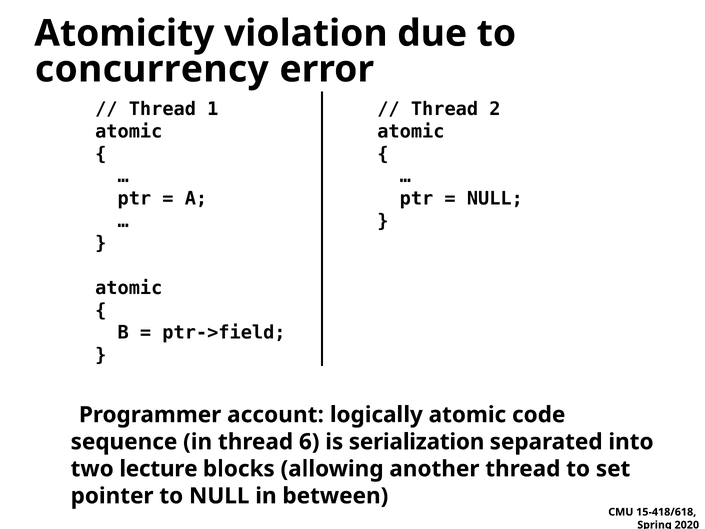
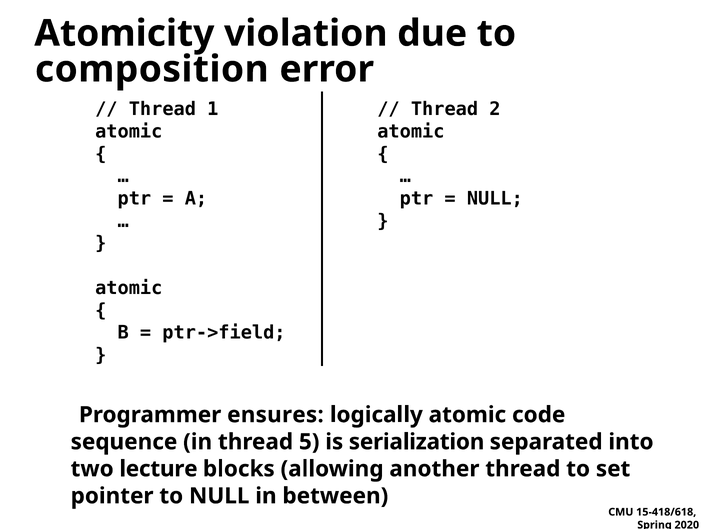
concurrency: concurrency -> composition (152, 69)
account: account -> ensures (275, 415)
6: 6 -> 5 (309, 442)
